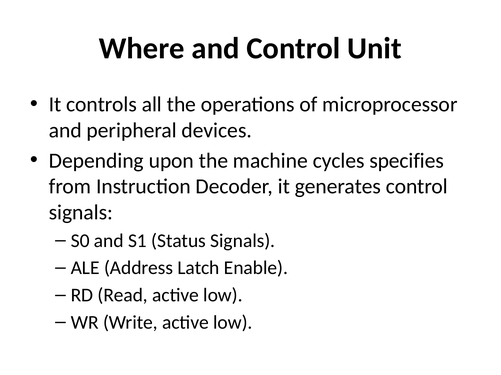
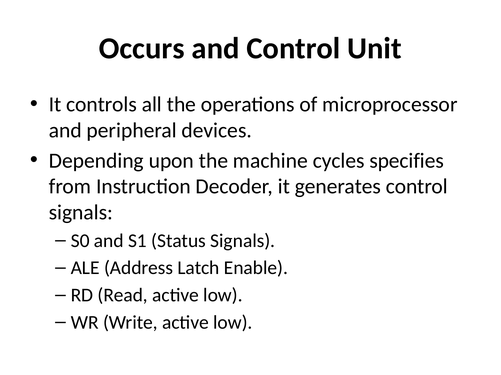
Where: Where -> Occurs (142, 48)
